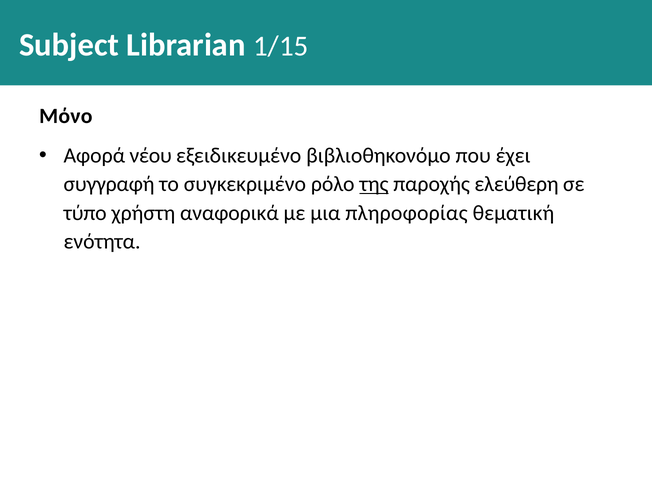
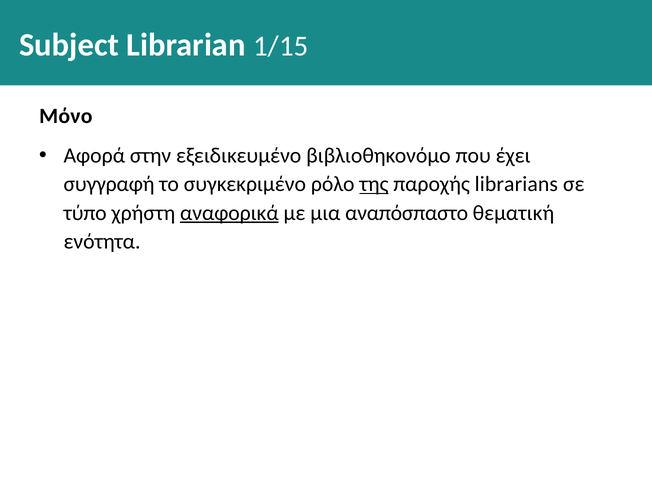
νέου: νέου -> στην (151, 156)
ελεύθερη: ελεύθερη -> librarians (516, 184)
αναφορικά underline: none -> present (229, 213)
πληροφορίας: πληροφορίας -> αναπόσπαστο (407, 213)
